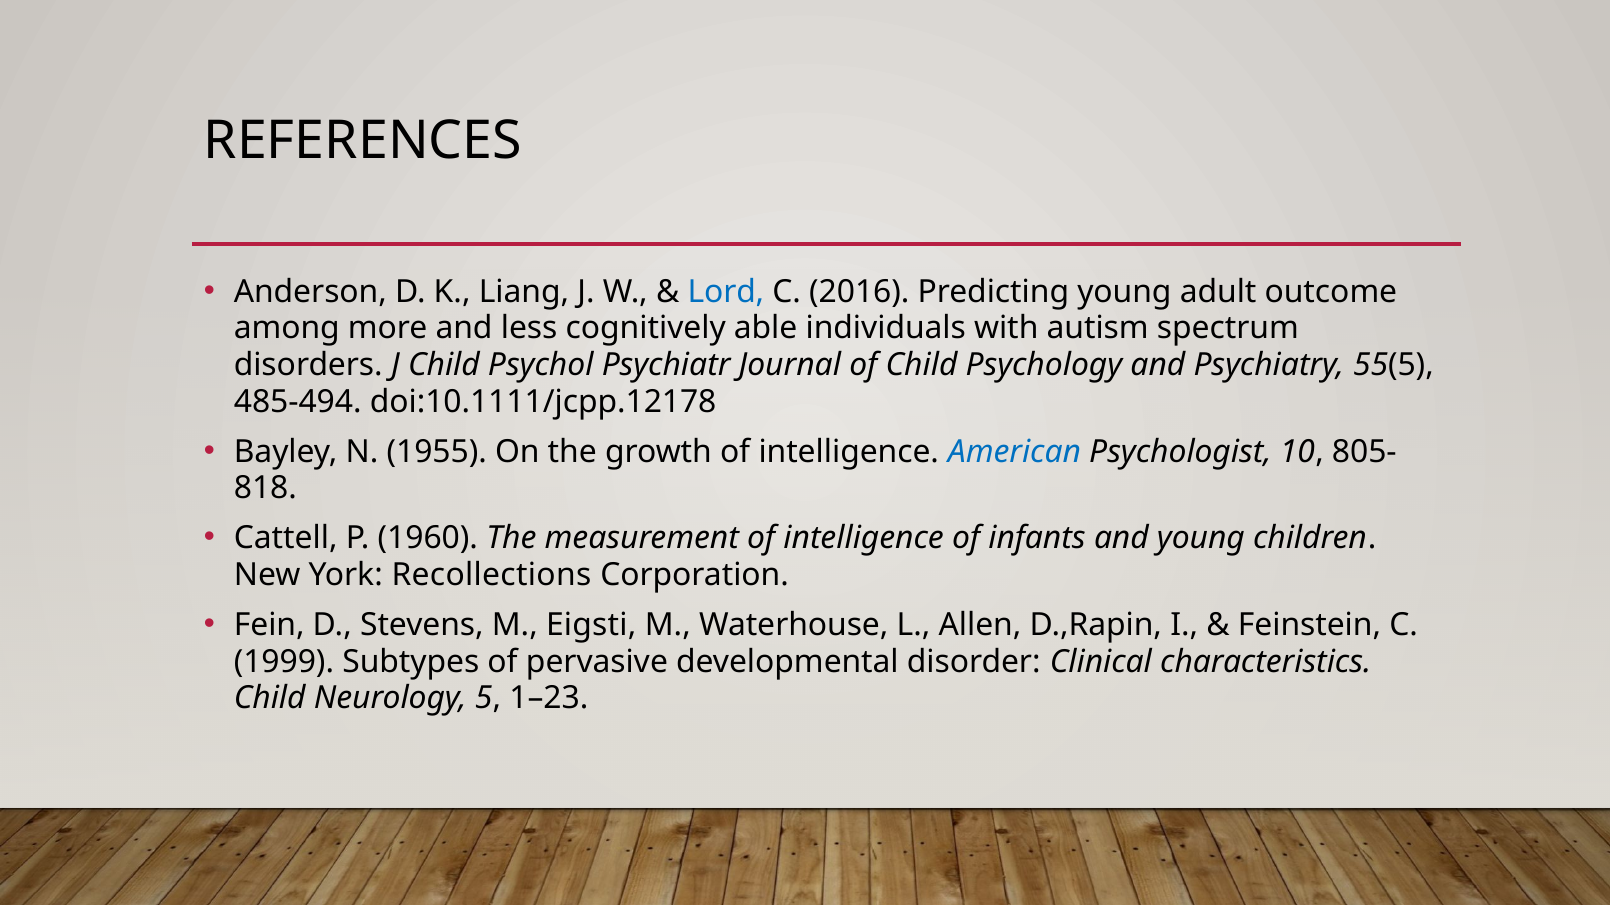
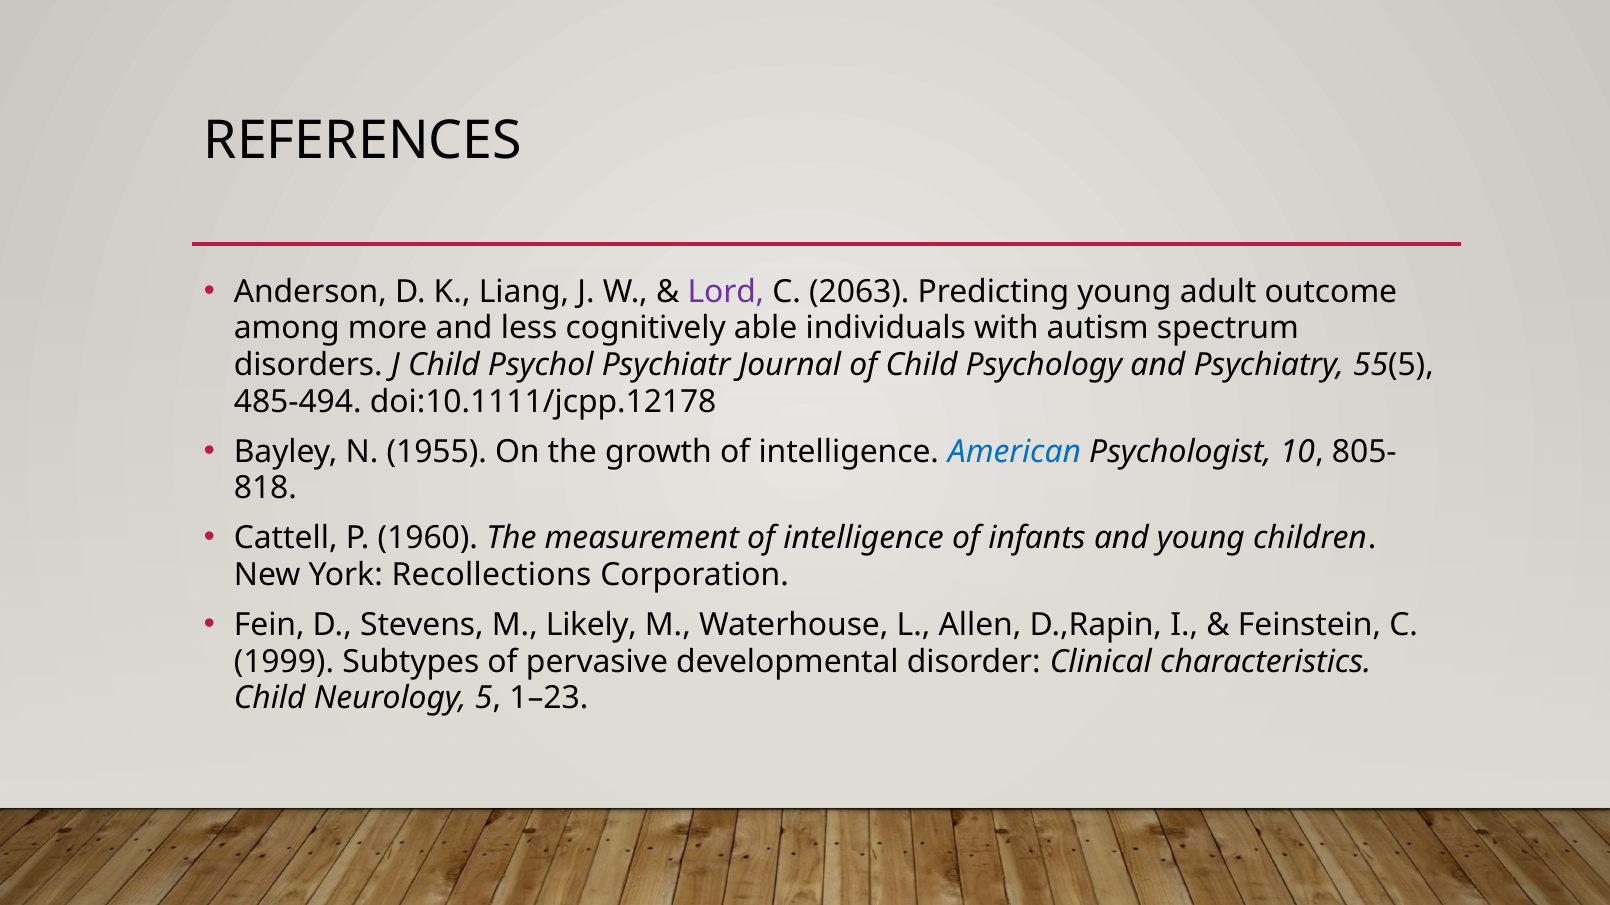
Lord colour: blue -> purple (726, 292)
2016: 2016 -> 2063 (859, 292)
Eigsti: Eigsti -> Likely (591, 625)
